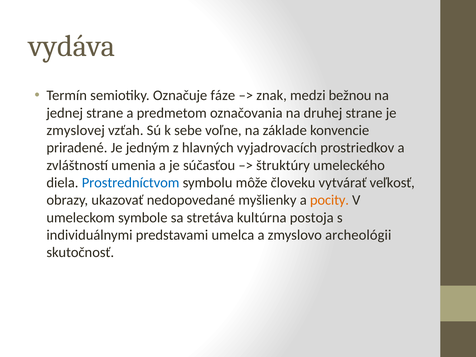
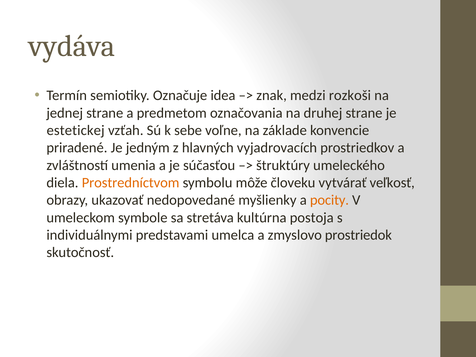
fáze: fáze -> idea (223, 95)
bežnou: bežnou -> rozkoši (350, 95)
zmyslovej: zmyslovej -> estetickej (76, 130)
Prostredníctvom colour: blue -> orange (131, 183)
archeológii: archeológii -> prostriedok (358, 235)
